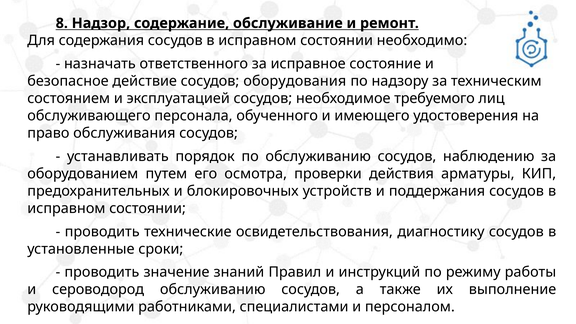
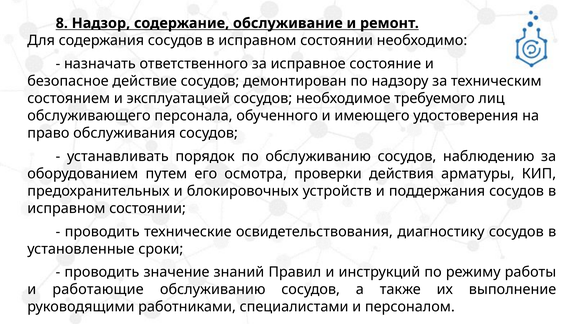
оборудования: оборудования -> демонтирован (295, 81)
сероводород: сероводород -> работающие (98, 290)
